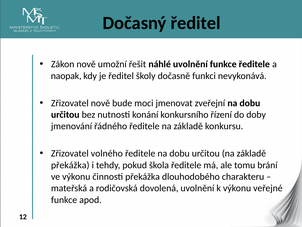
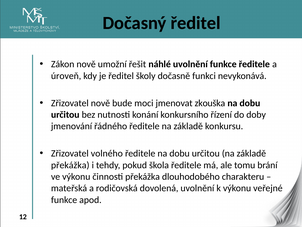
naopak: naopak -> úroveň (66, 76)
zveřejní: zveřejní -> zkouška (210, 103)
